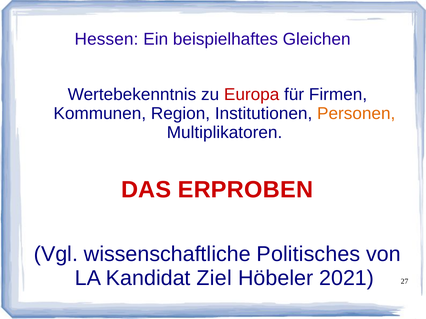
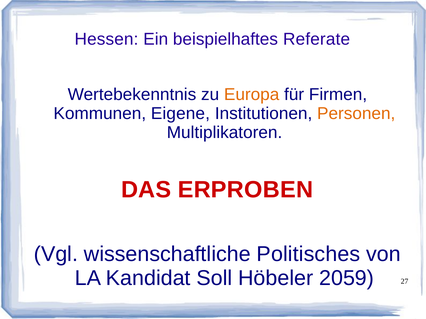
Gleichen: Gleichen -> Referate (317, 39)
Europa colour: red -> orange (252, 95)
Region: Region -> Eigene (180, 114)
Ziel: Ziel -> Soll (214, 278)
2021: 2021 -> 2059 (347, 278)
